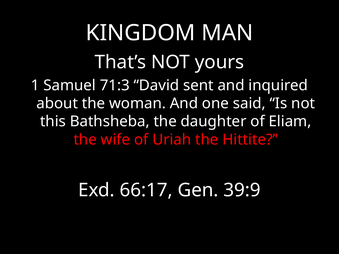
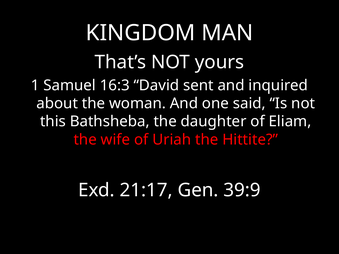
71:3: 71:3 -> 16:3 (115, 85)
66:17: 66:17 -> 21:17 (146, 190)
